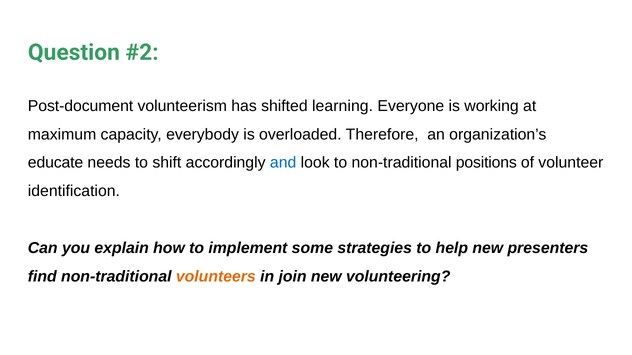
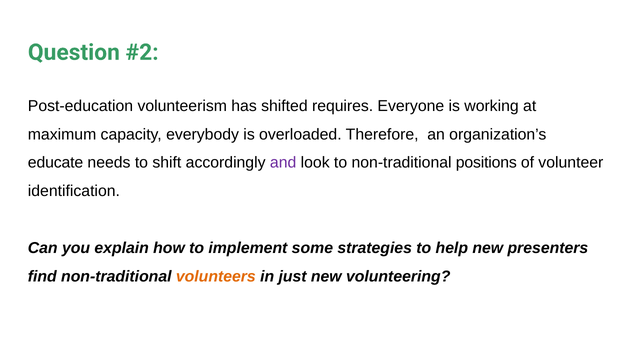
Post-document: Post-document -> Post-education (81, 106)
learning: learning -> requires (343, 106)
and colour: blue -> purple (283, 163)
join: join -> just (293, 277)
